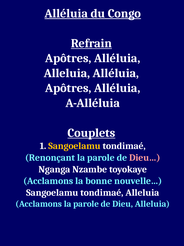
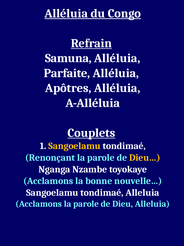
Apôtres: Apôtres -> Samuna (68, 58)
Alleluia: Alleluia -> Parfaite (67, 73)
Dieu… colour: pink -> yellow (145, 157)
